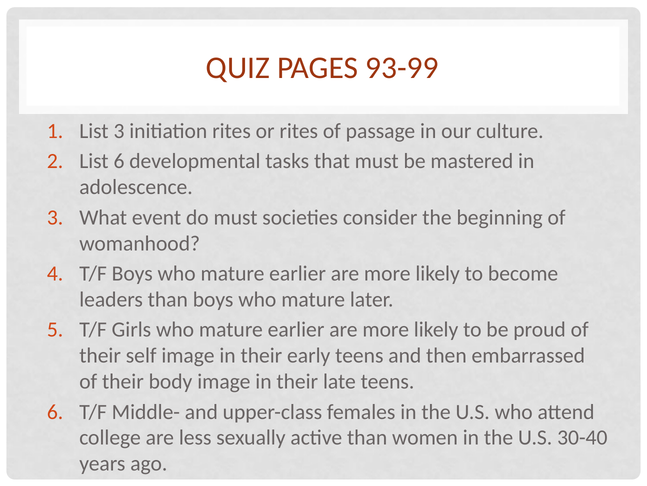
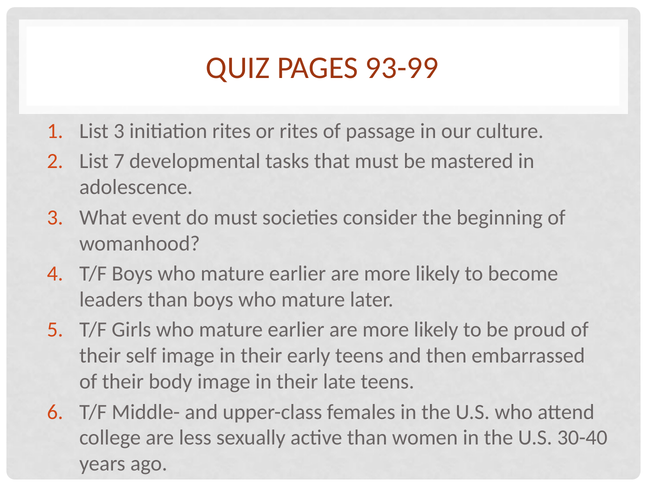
List 6: 6 -> 7 (119, 161)
